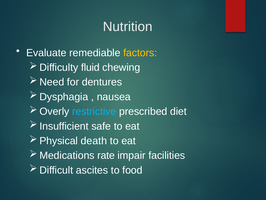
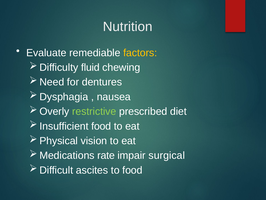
restrictive colour: light blue -> light green (94, 111)
safe: safe -> food (101, 126)
death: death -> vision (94, 141)
facilities: facilities -> surgical (167, 155)
